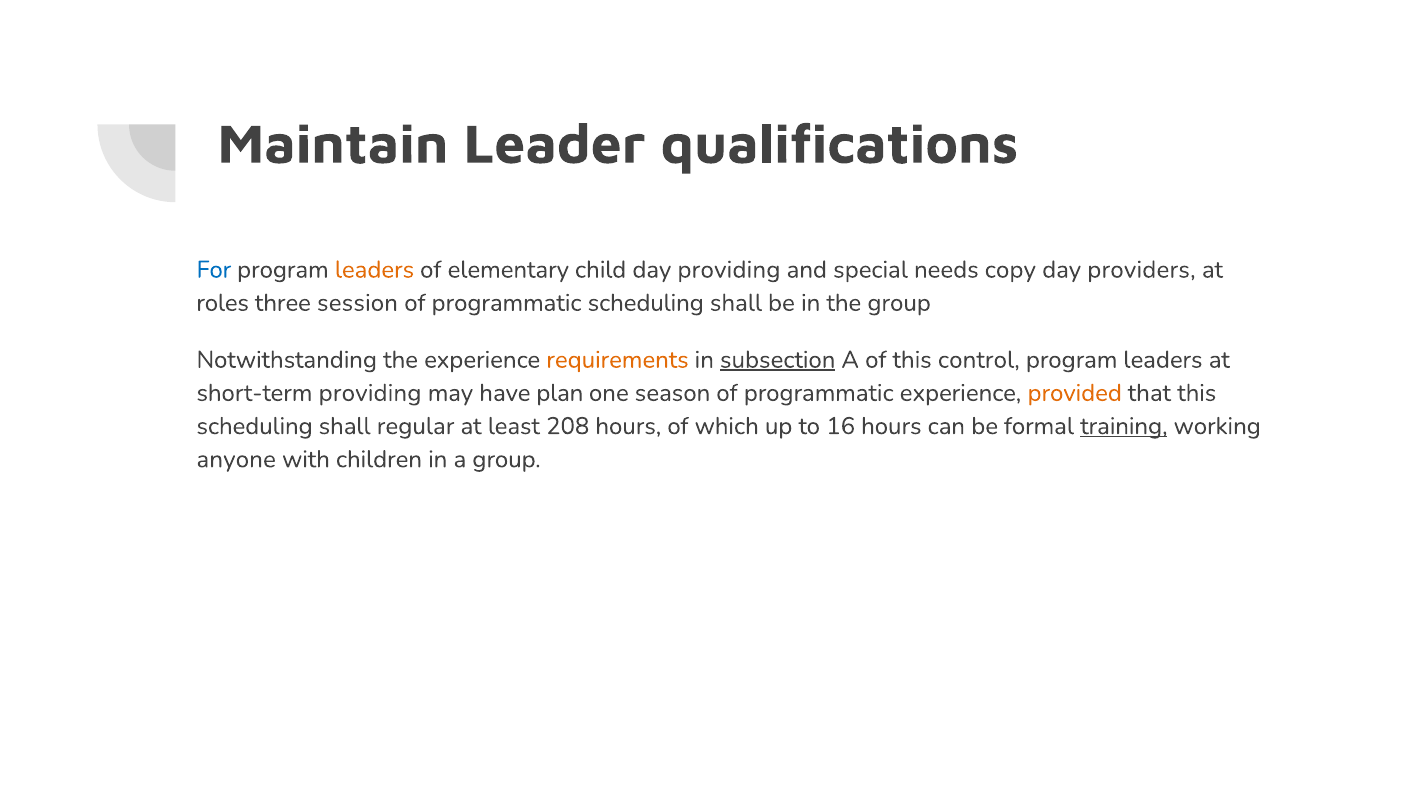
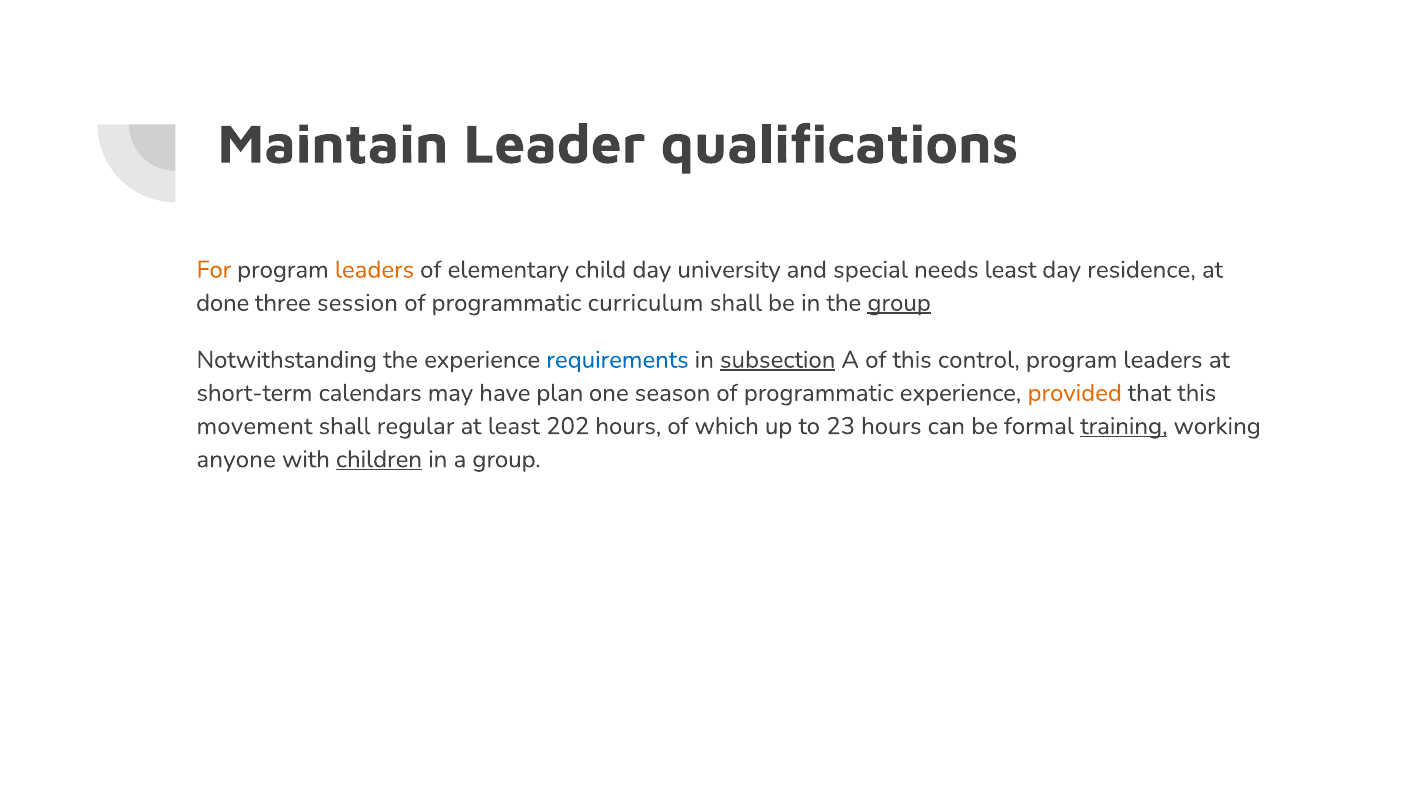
For colour: blue -> orange (214, 270)
day providing: providing -> university (729, 270)
needs copy: copy -> least (1011, 270)
providers: providers -> residence (1142, 270)
roles: roles -> done (223, 303)
programmatic scheduling: scheduling -> curriculum (646, 303)
group underline: none -> present (899, 303)
requirements colour: orange -> blue (618, 360)
short-term providing: providing -> calendars (370, 393)
scheduling: scheduling -> movement (254, 426)
208: 208 -> 202 (568, 426)
16: 16 -> 23 (841, 426)
children underline: none -> present (379, 460)
